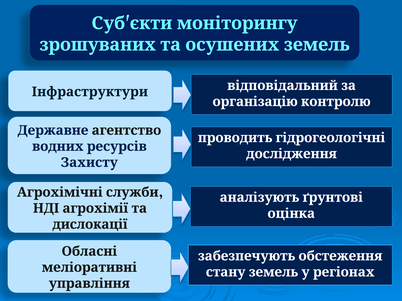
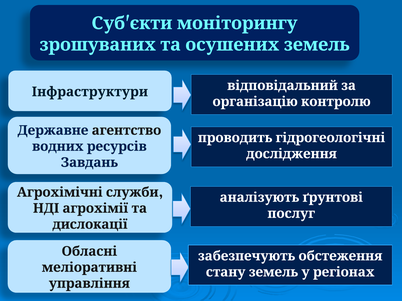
Захисту: Захисту -> Завдань (89, 163)
оцінка: оцінка -> послуг (291, 214)
